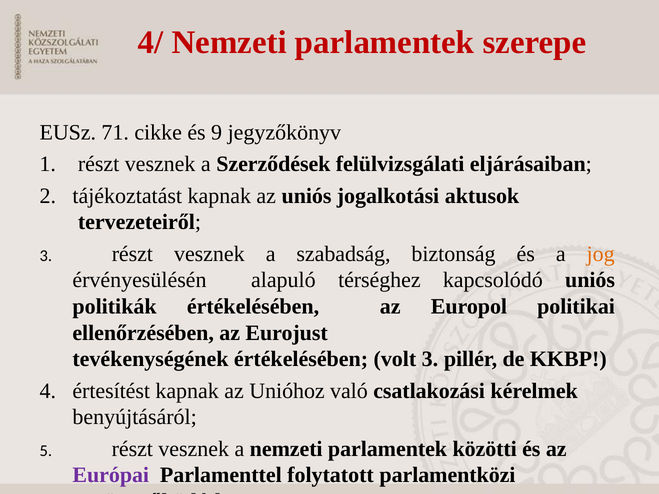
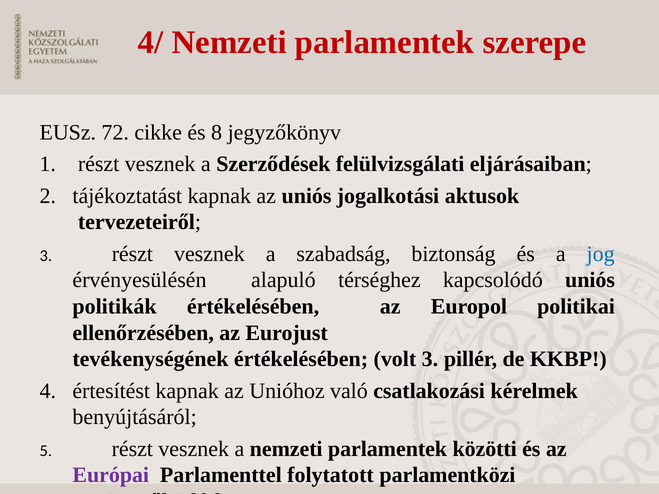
71: 71 -> 72 (115, 133)
9: 9 -> 8 (217, 133)
jog colour: orange -> blue (601, 254)
